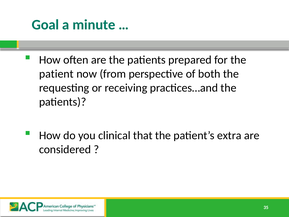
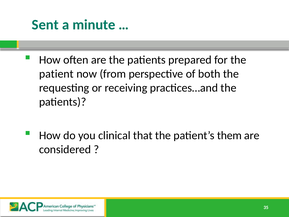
Goal: Goal -> Sent (45, 25)
extra: extra -> them (229, 135)
